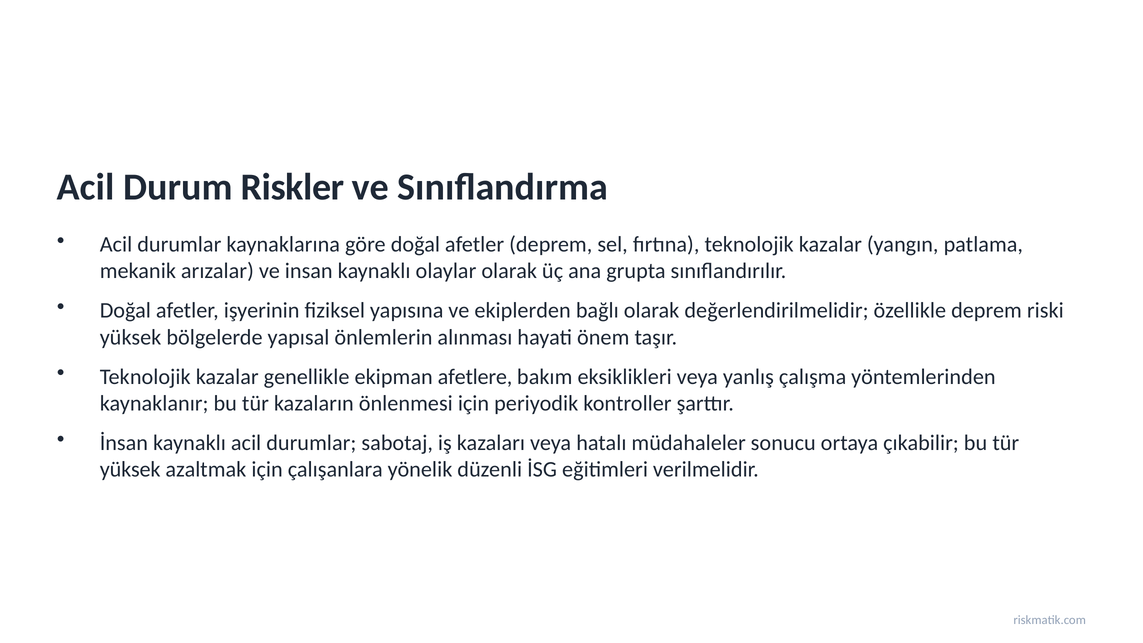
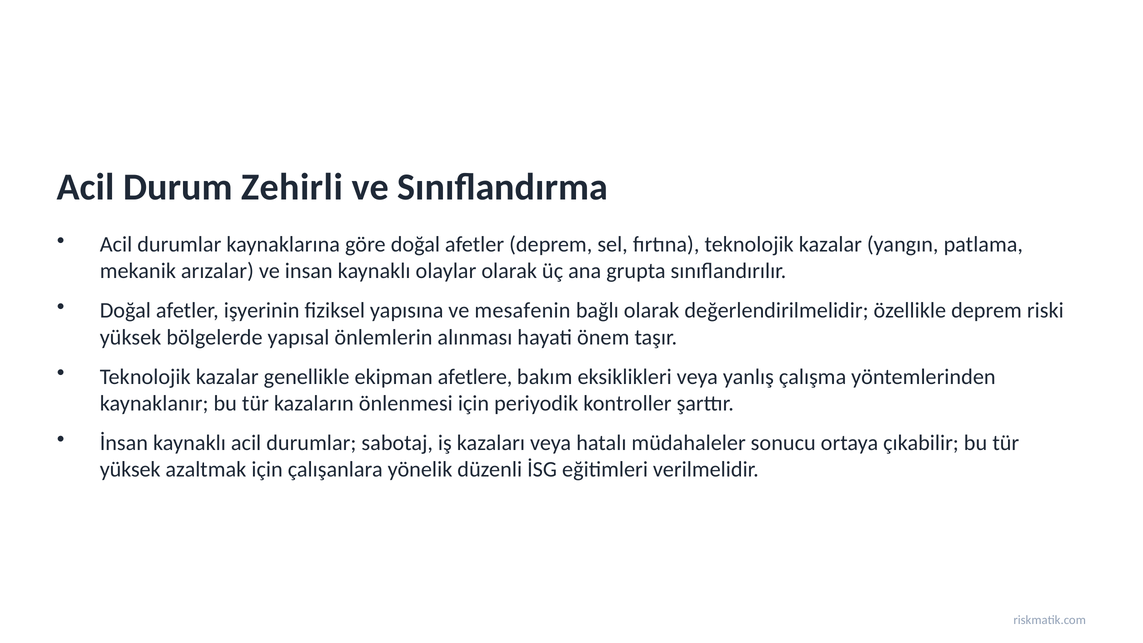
Riskler: Riskler -> Zehirli (292, 187)
ekiplerden: ekiplerden -> mesafenin (522, 311)
